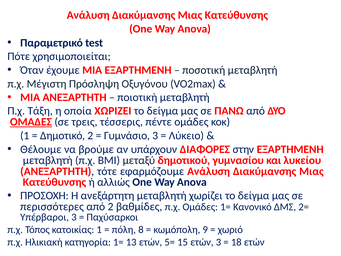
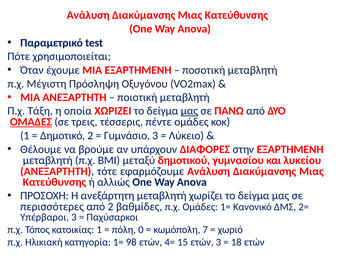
μας underline: none -> present (189, 111)
8: 8 -> 0 (141, 230)
9: 9 -> 7 (205, 230)
13: 13 -> 98 (131, 242)
5=: 5= -> 4= (170, 242)
